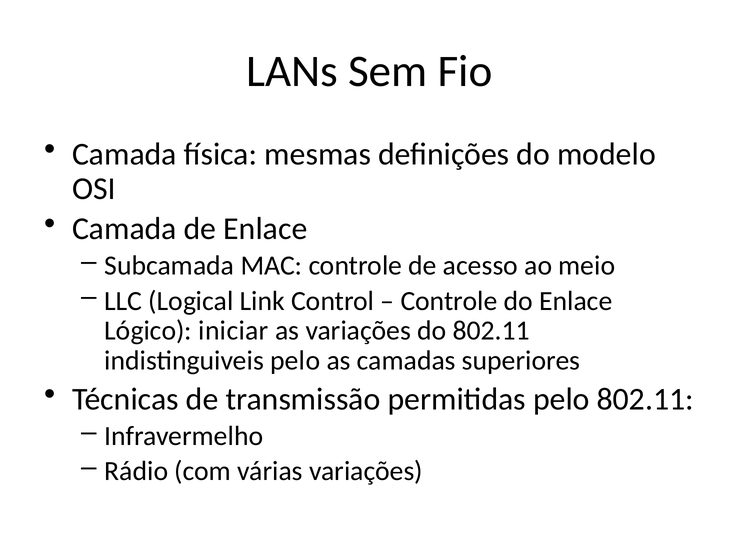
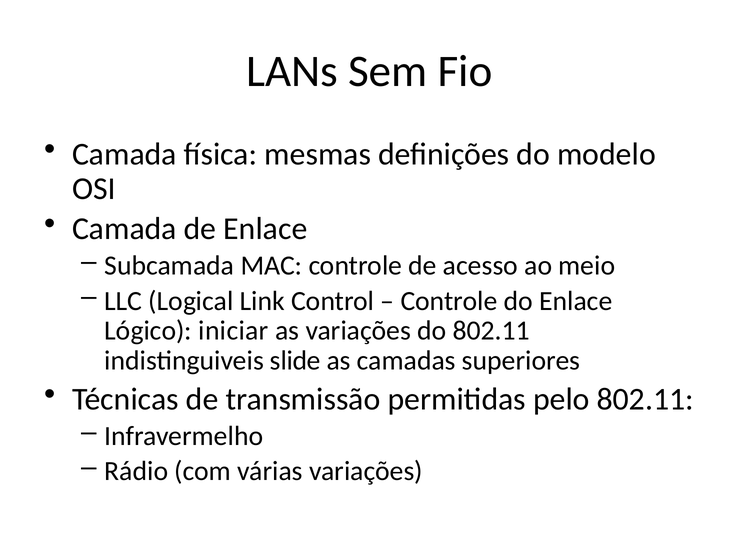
indistinguiveis pelo: pelo -> slide (295, 361)
